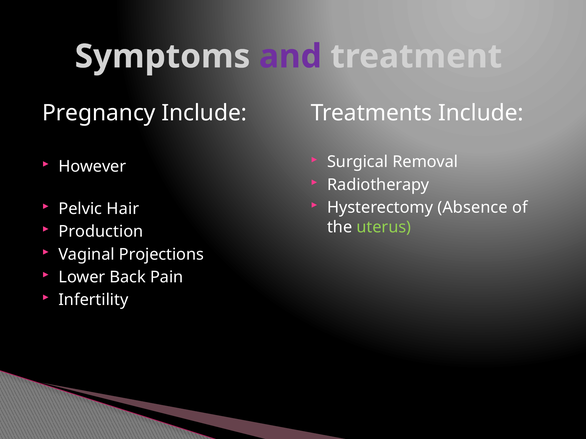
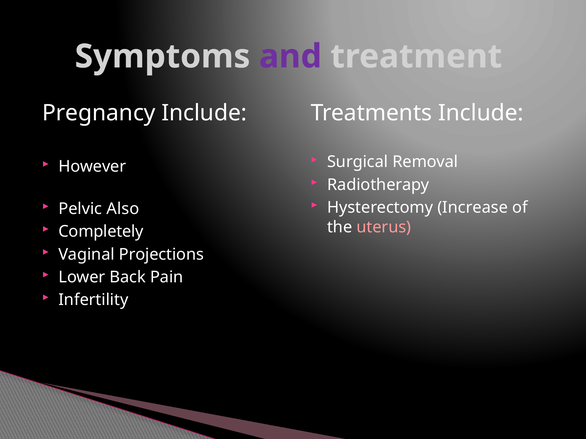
Absence: Absence -> Increase (473, 208)
Hair: Hair -> Also (123, 209)
uterus colour: light green -> pink (384, 227)
Production: Production -> Completely (101, 232)
